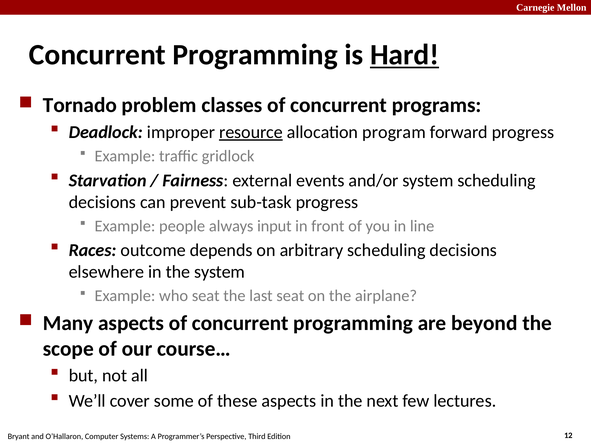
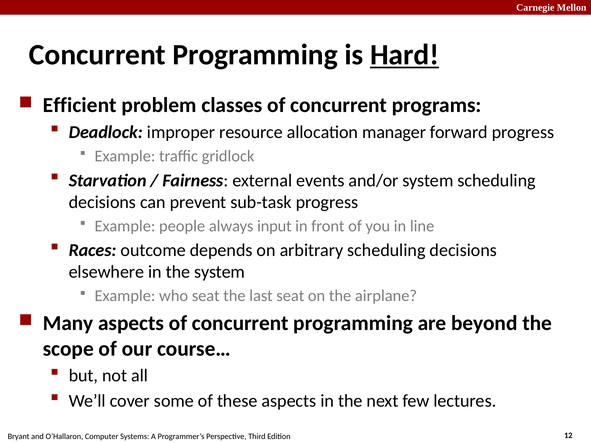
Tornado: Tornado -> Efficient (80, 105)
resource underline: present -> none (251, 132)
program: program -> manager (394, 132)
